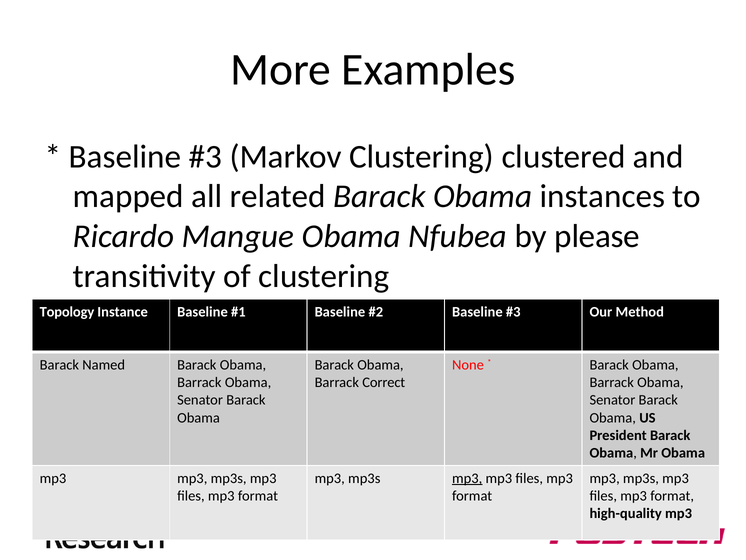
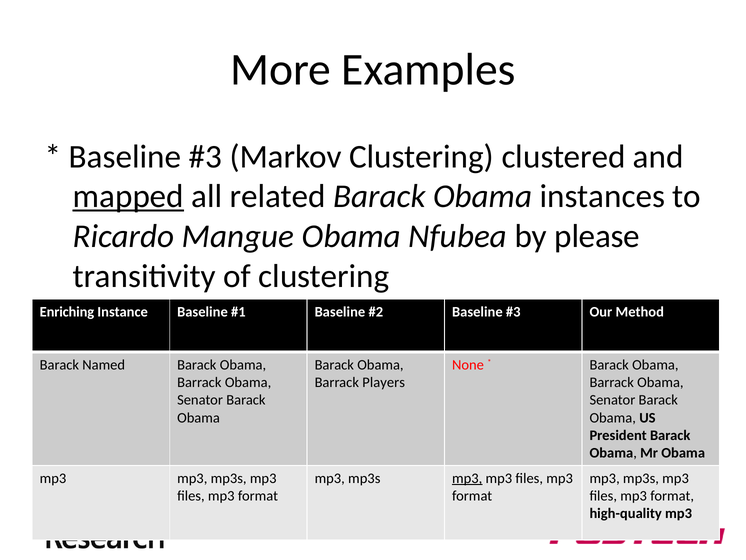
mapped underline: none -> present (128, 196)
Topology: Topology -> Enriching (67, 312)
Correct: Correct -> Players (384, 382)
